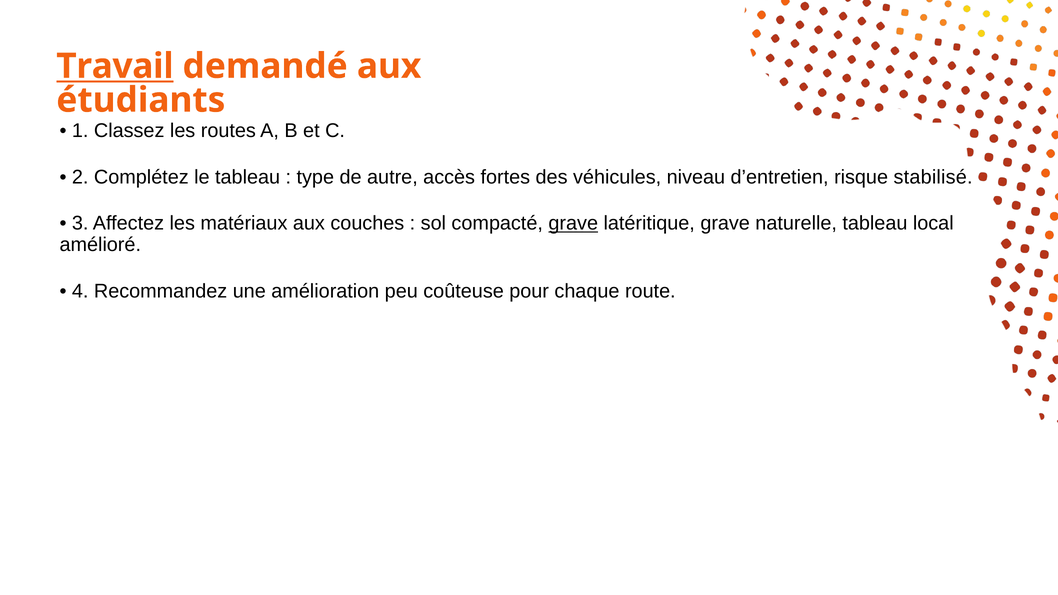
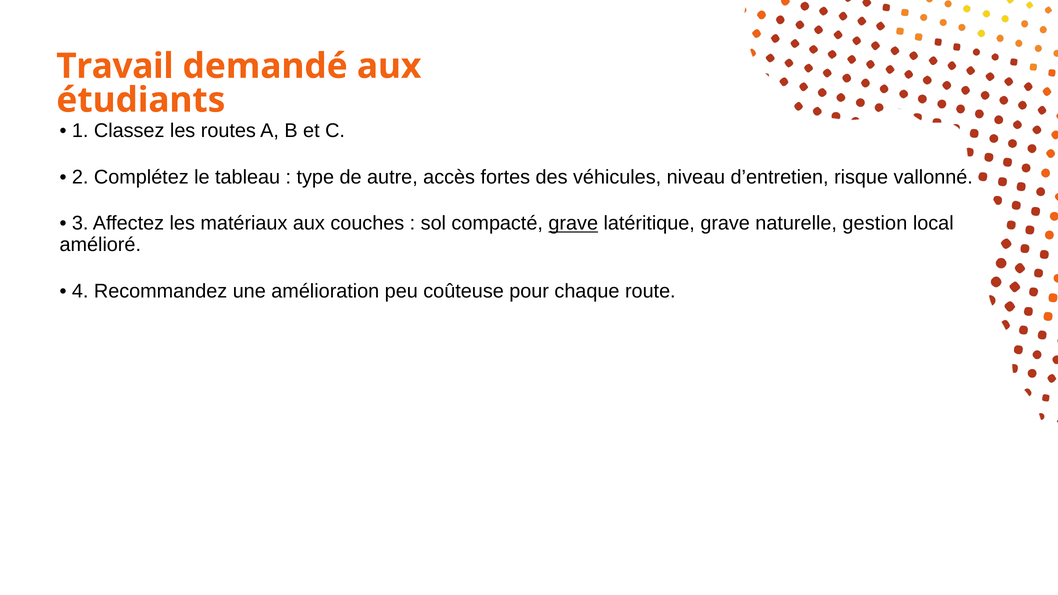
Travail underline: present -> none (115, 66)
stabilisé: stabilisé -> vallonné (933, 177)
naturelle tableau: tableau -> gestion (875, 223)
